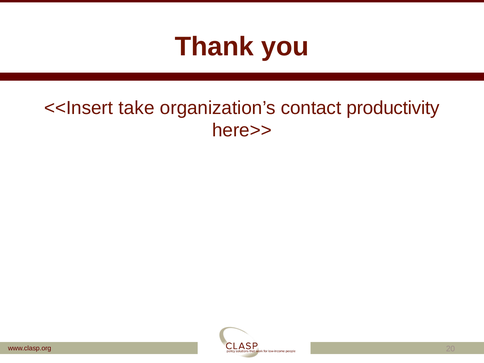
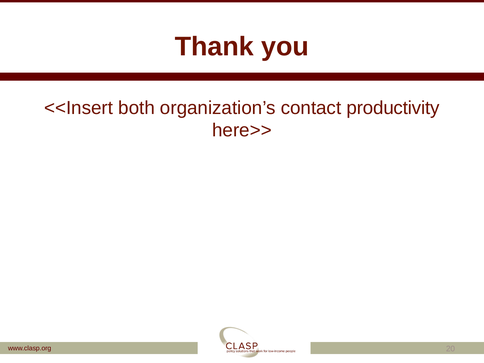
take: take -> both (137, 108)
